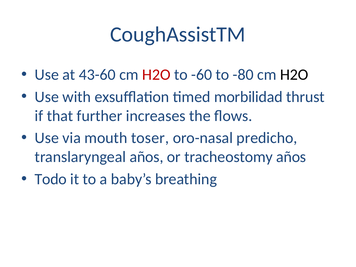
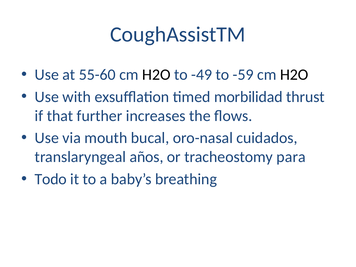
43-60: 43-60 -> 55-60 (97, 75)
H2O colour: red -> black (156, 75)
-60: -60 -> -49 (202, 75)
-80: -80 -> -59 (243, 75)
toser: toser -> bucal (150, 138)
predicho: predicho -> cuidados (267, 138)
tracheostomy años: años -> para (291, 157)
